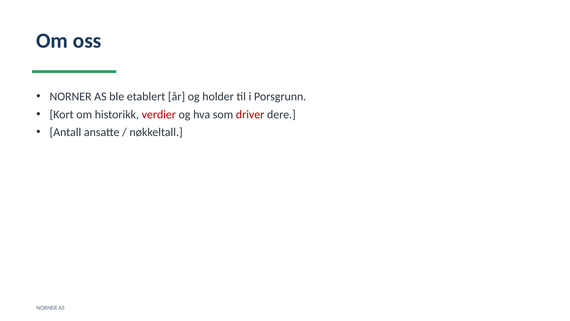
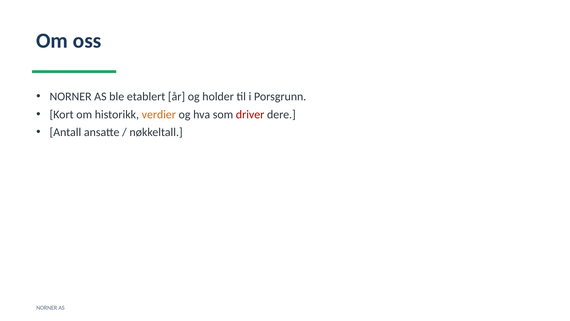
verdier colour: red -> orange (159, 114)
